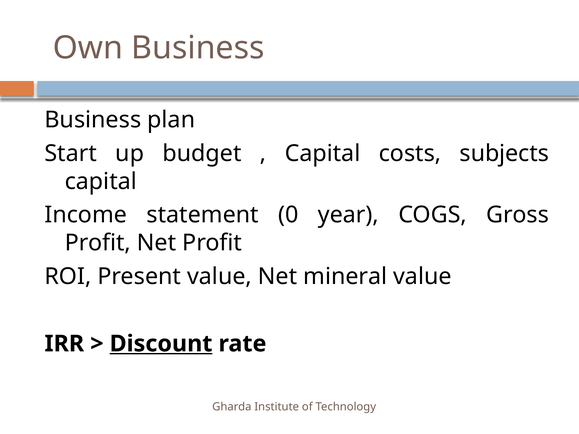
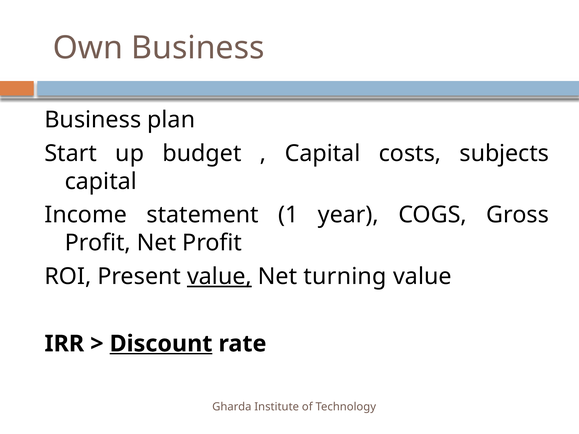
0: 0 -> 1 (288, 215)
value underline: none -> present (219, 277)
mineral: mineral -> turning (345, 277)
